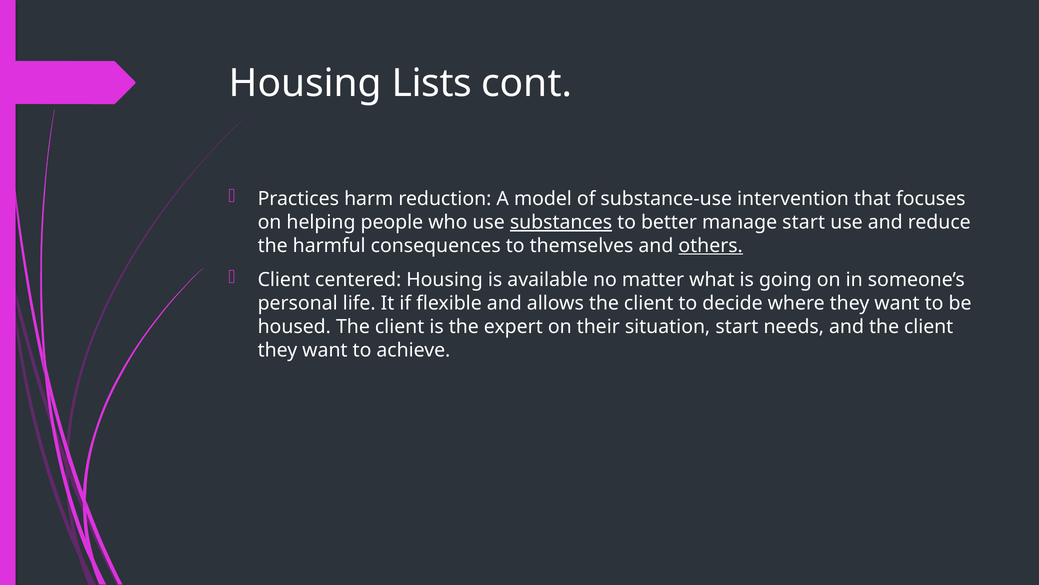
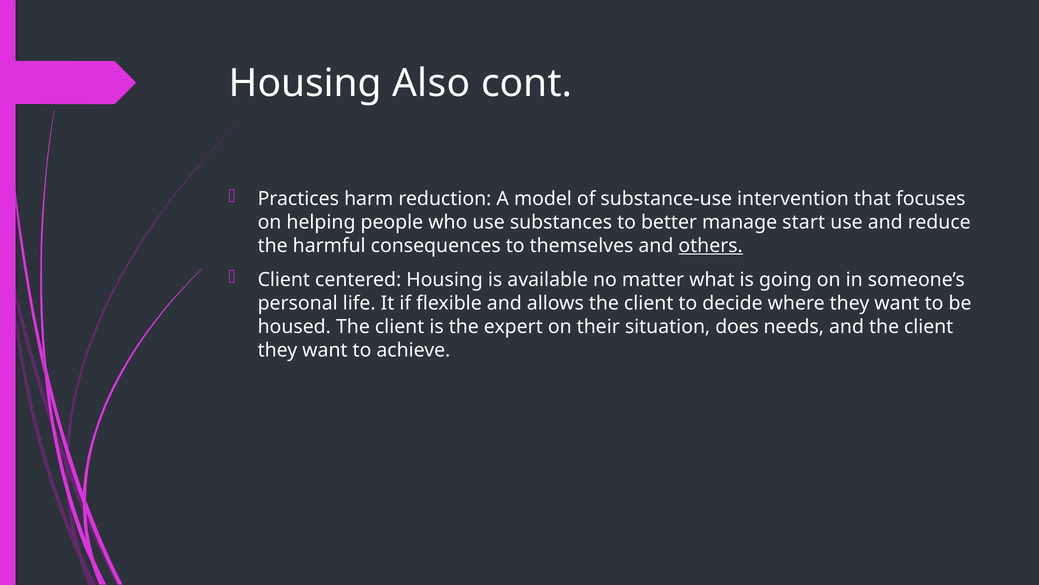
Lists: Lists -> Also (431, 83)
substances underline: present -> none (561, 222)
situation start: start -> does (737, 326)
